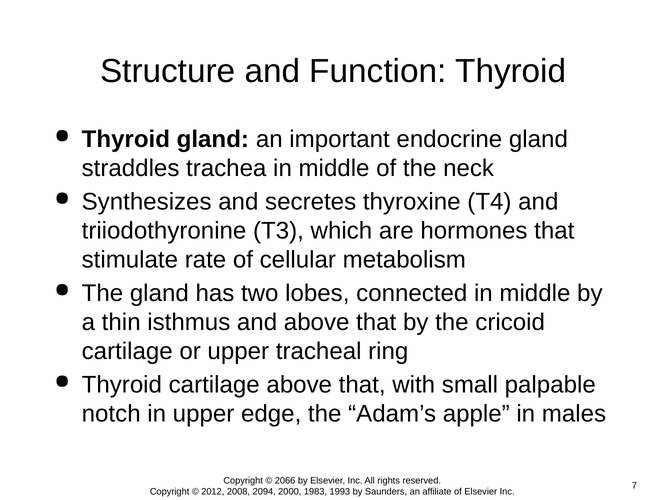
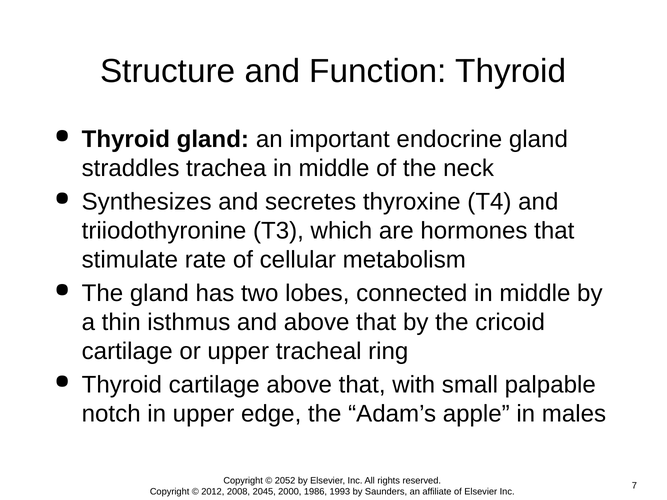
2066: 2066 -> 2052 (285, 481)
2094: 2094 -> 2045 (264, 492)
1983: 1983 -> 1986 (315, 492)
